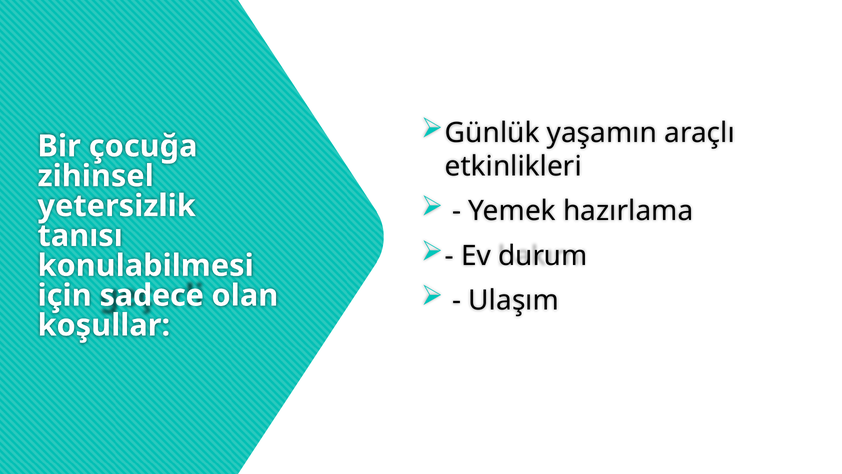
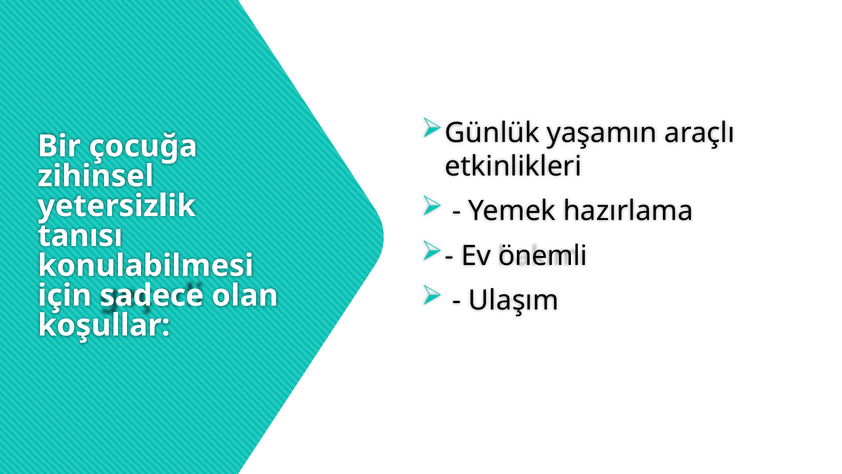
durum: durum -> önemli (543, 256)
